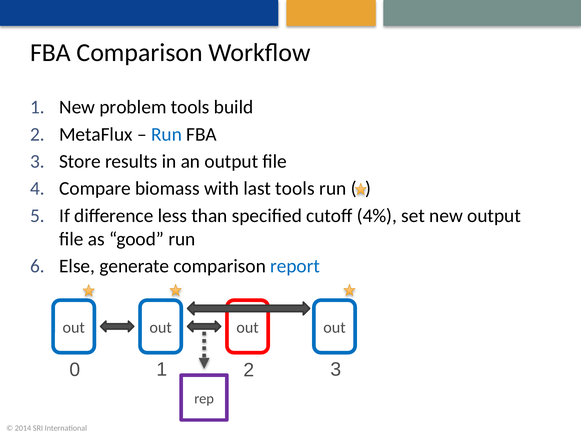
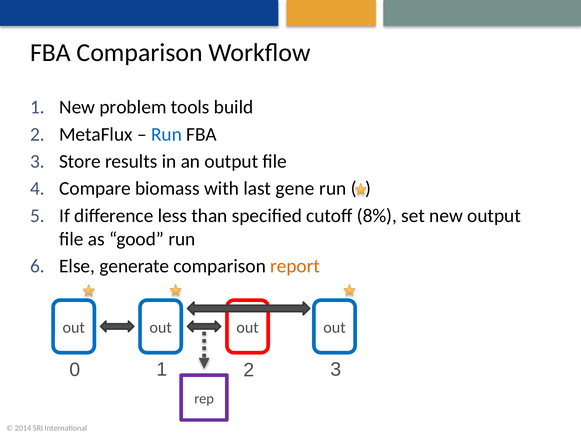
last tools: tools -> gene (295, 188)
4%: 4% -> 8% (377, 216)
report colour: blue -> orange (295, 266)
